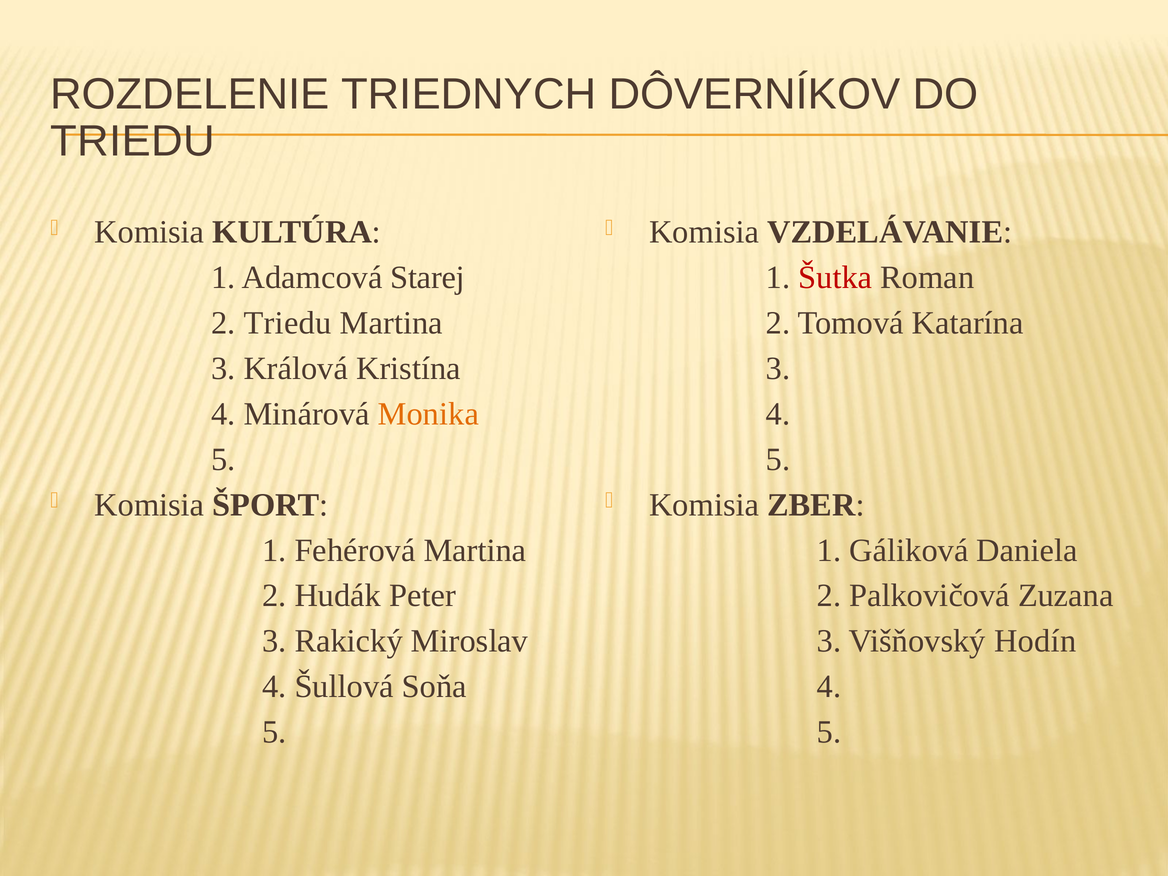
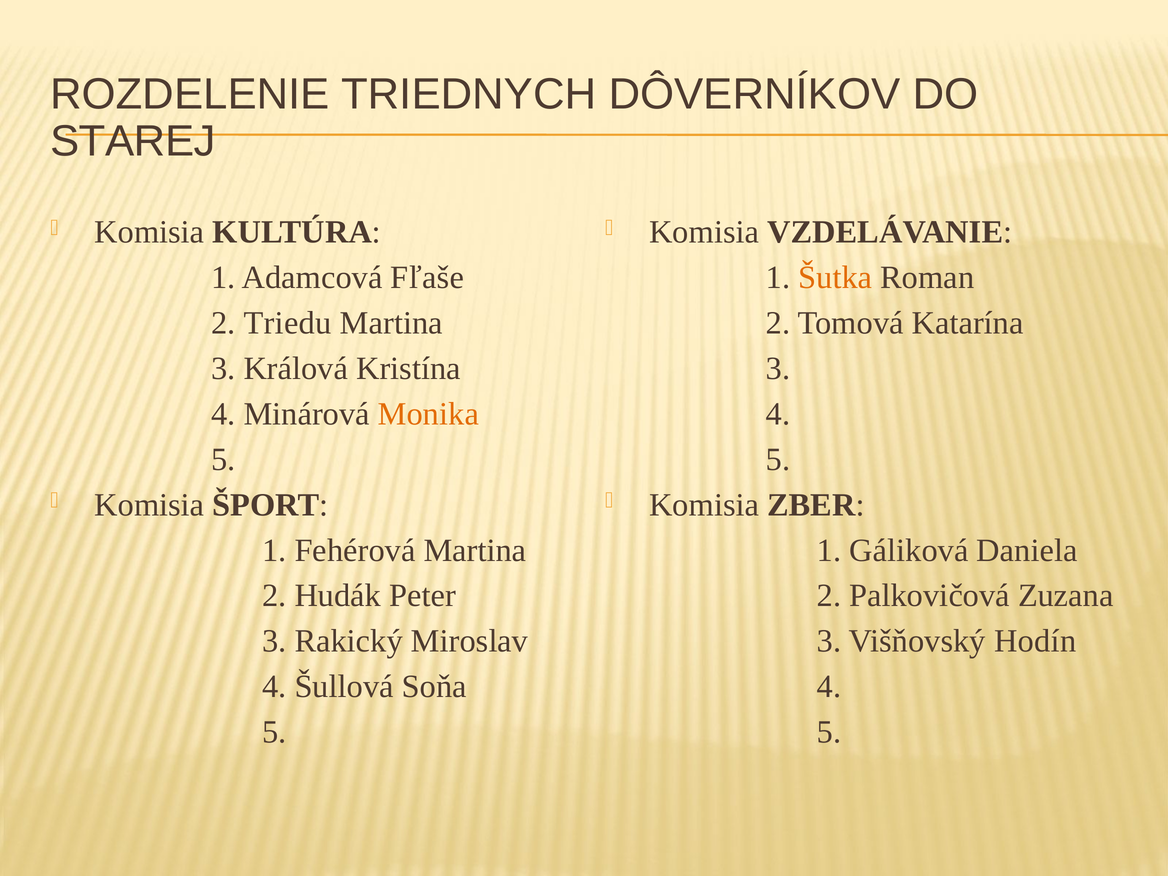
TRIEDU: TRIEDU -> STAREJ (133, 141)
Starej: Starej -> Fľaše (427, 277)
Šutka colour: red -> orange (835, 277)
